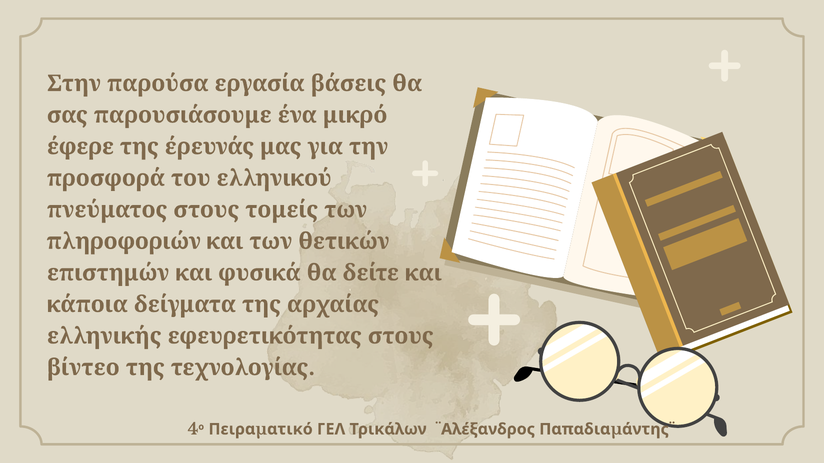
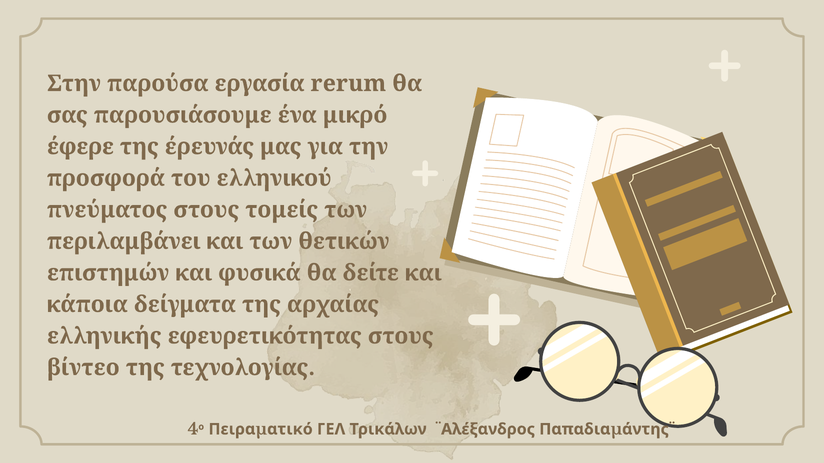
βάσεις: βάσεις -> rerum (348, 84)
πληροφοριών: πληροφοριών -> περιλαμβάνει (124, 242)
